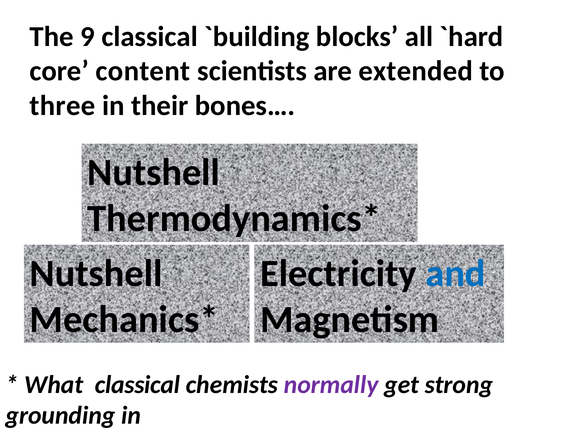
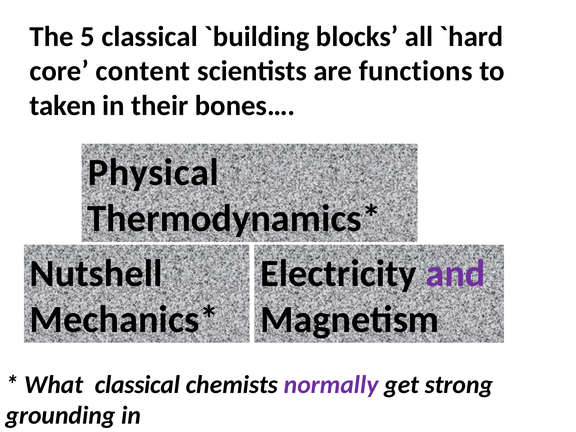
9: 9 -> 5 (88, 37)
extended: extended -> functions (416, 71)
three: three -> taken (63, 106)
Nutshell: Nutshell -> Physical (153, 173)
and colour: blue -> purple (455, 273)
